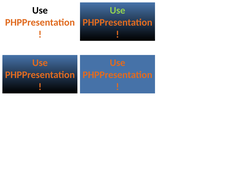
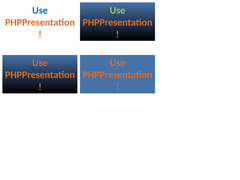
Use colour: black -> blue (40, 10)
